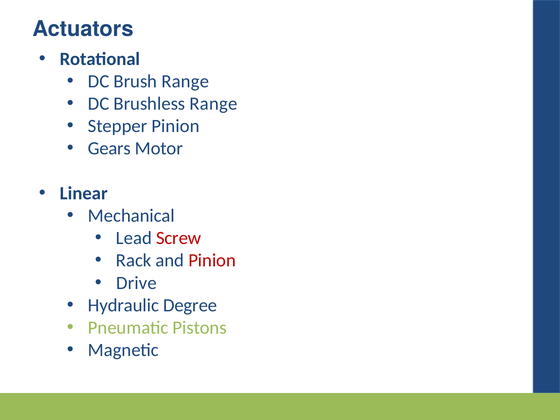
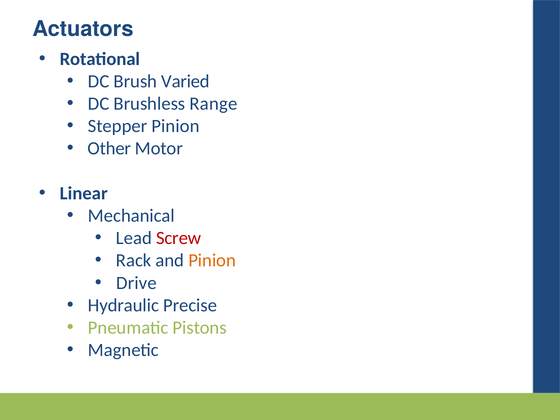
Brush Range: Range -> Varied (186, 81)
Gears: Gears -> Other (109, 148)
Pinion colour: red -> orange (212, 260)
Degree: Degree -> Precise (190, 305)
